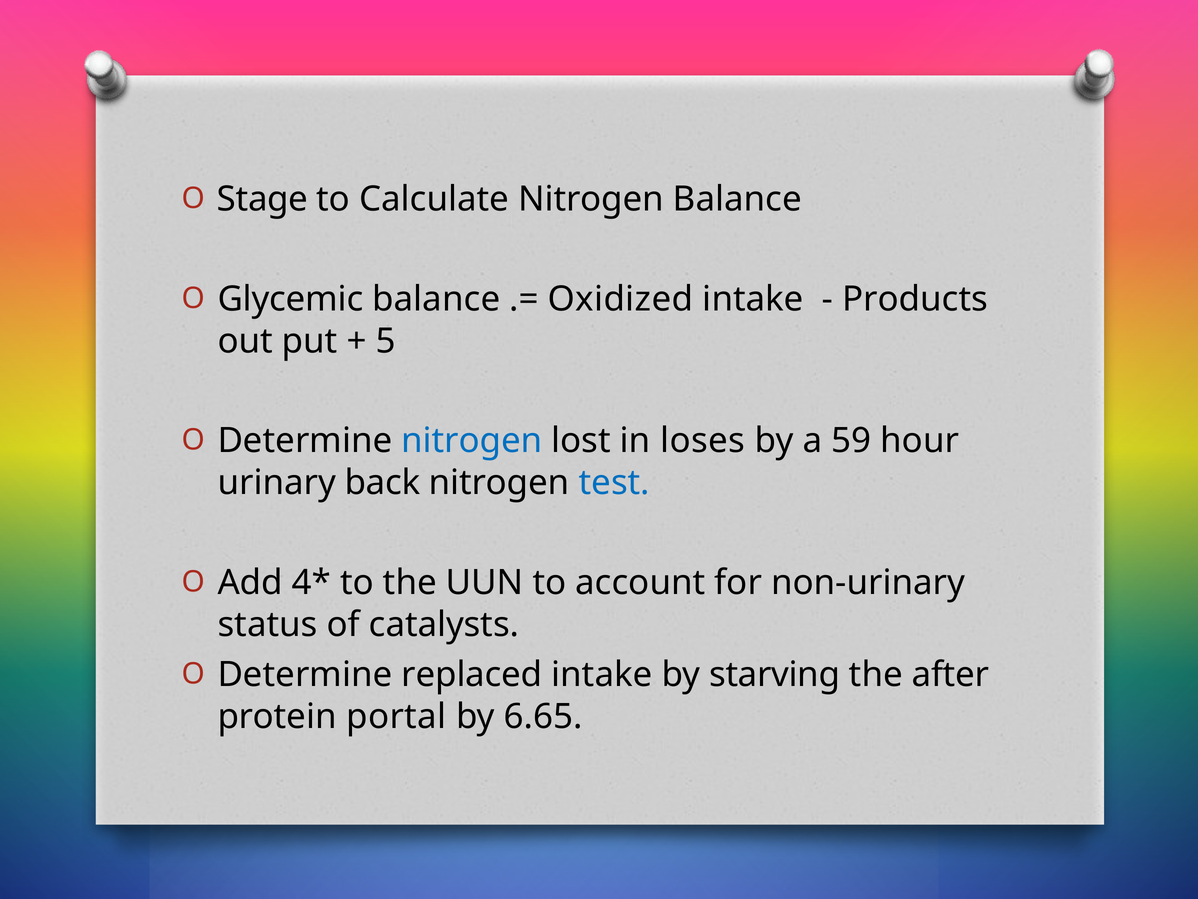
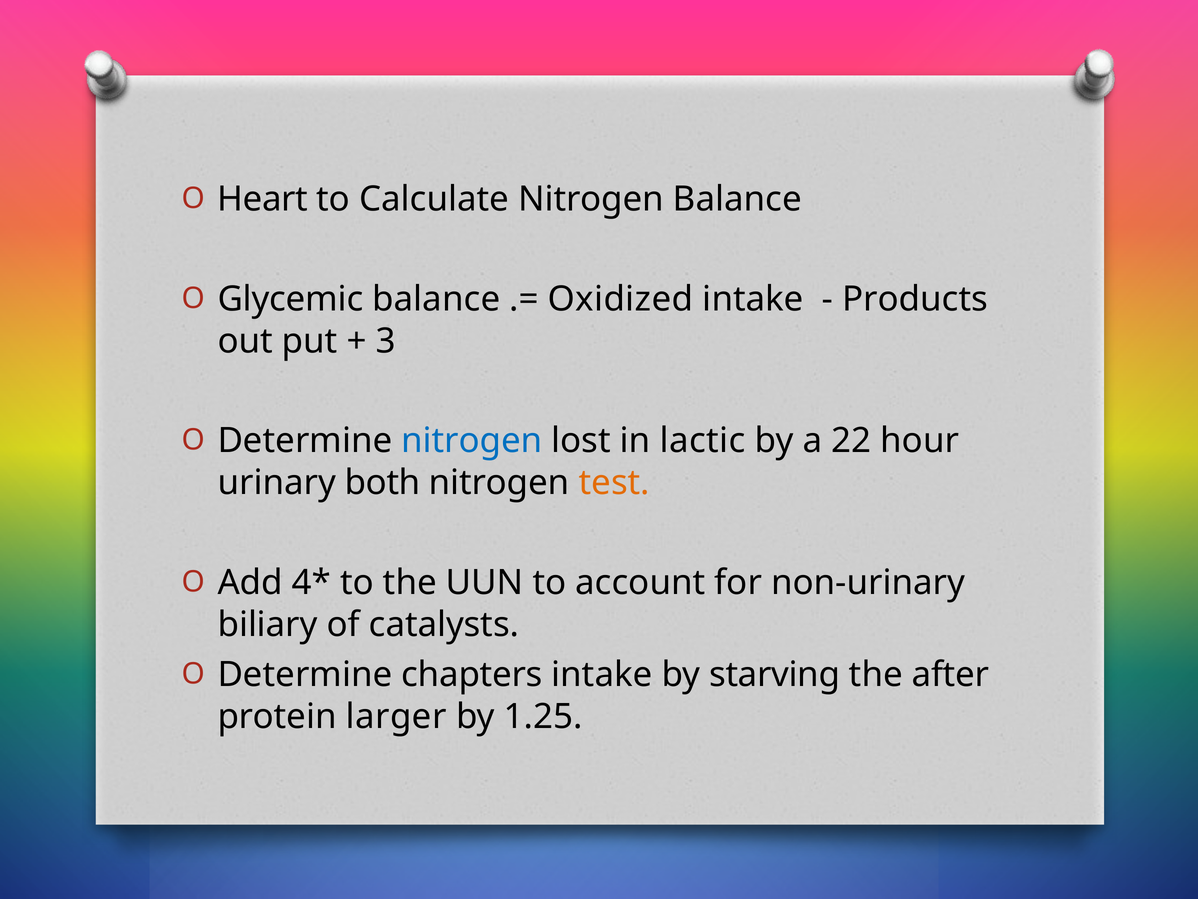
Stage: Stage -> Heart (263, 199)
5: 5 -> 3 (386, 341)
loses: loses -> lactic (703, 441)
59: 59 -> 22 (851, 441)
back: back -> both (383, 483)
test colour: blue -> orange (614, 483)
status: status -> biliary (268, 624)
replaced: replaced -> chapters (472, 674)
portal: portal -> larger (396, 716)
6.65: 6.65 -> 1.25 (543, 716)
